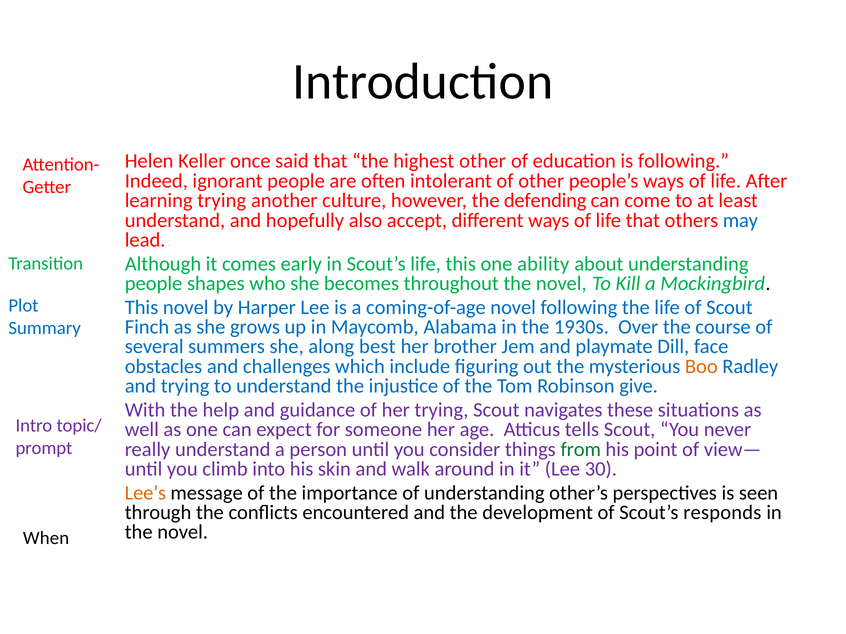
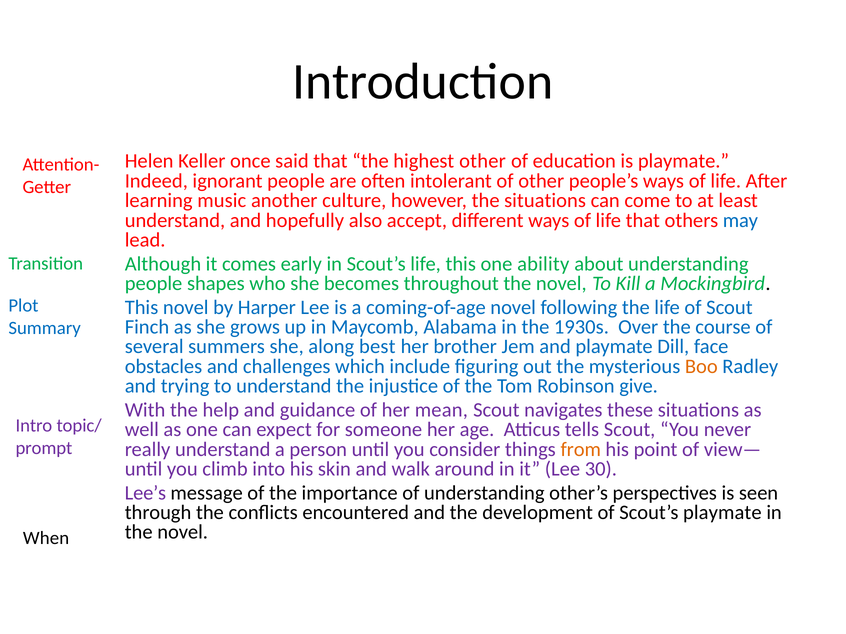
is following: following -> playmate (683, 161)
learning trying: trying -> music (222, 201)
the defending: defending -> situations (545, 201)
her trying: trying -> mean (441, 410)
from colour: green -> orange (581, 450)
Lee’s colour: orange -> purple (145, 493)
Scout’s responds: responds -> playmate (722, 513)
